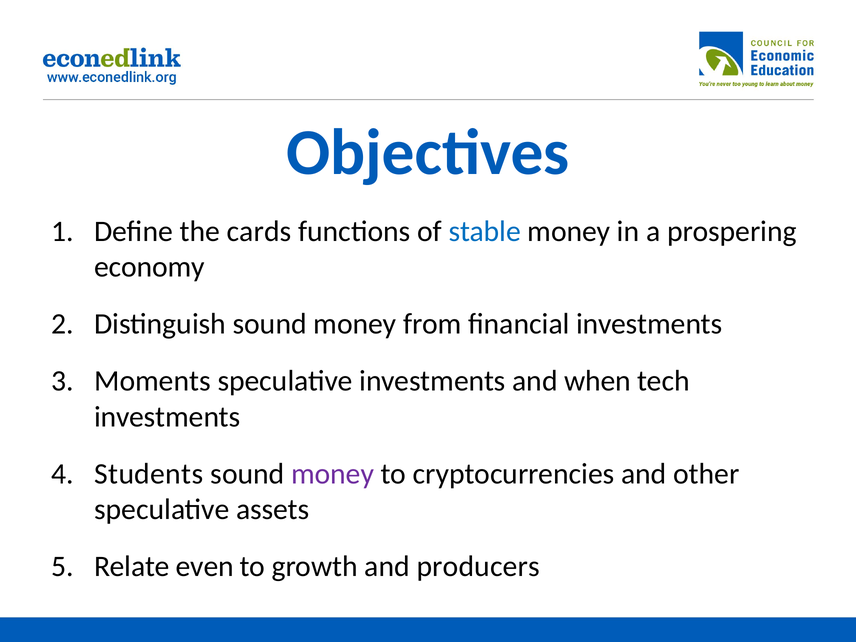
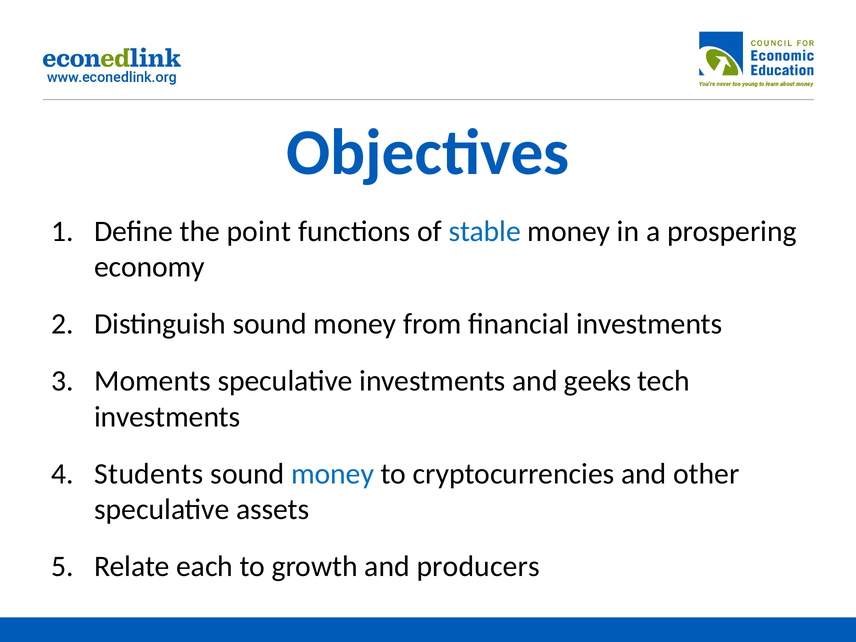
cards: cards -> point (259, 231)
when: when -> geeks (598, 381)
money colour: purple -> blue (333, 474)
even: even -> each (205, 567)
